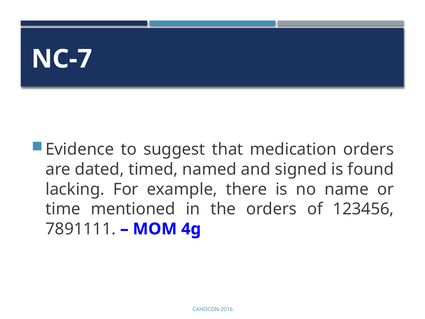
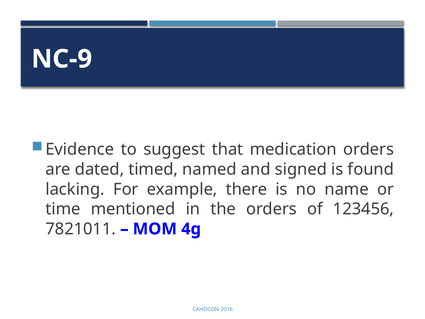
NC-7: NC-7 -> NC-9 (62, 59)
7891111: 7891111 -> 7821011 (81, 229)
